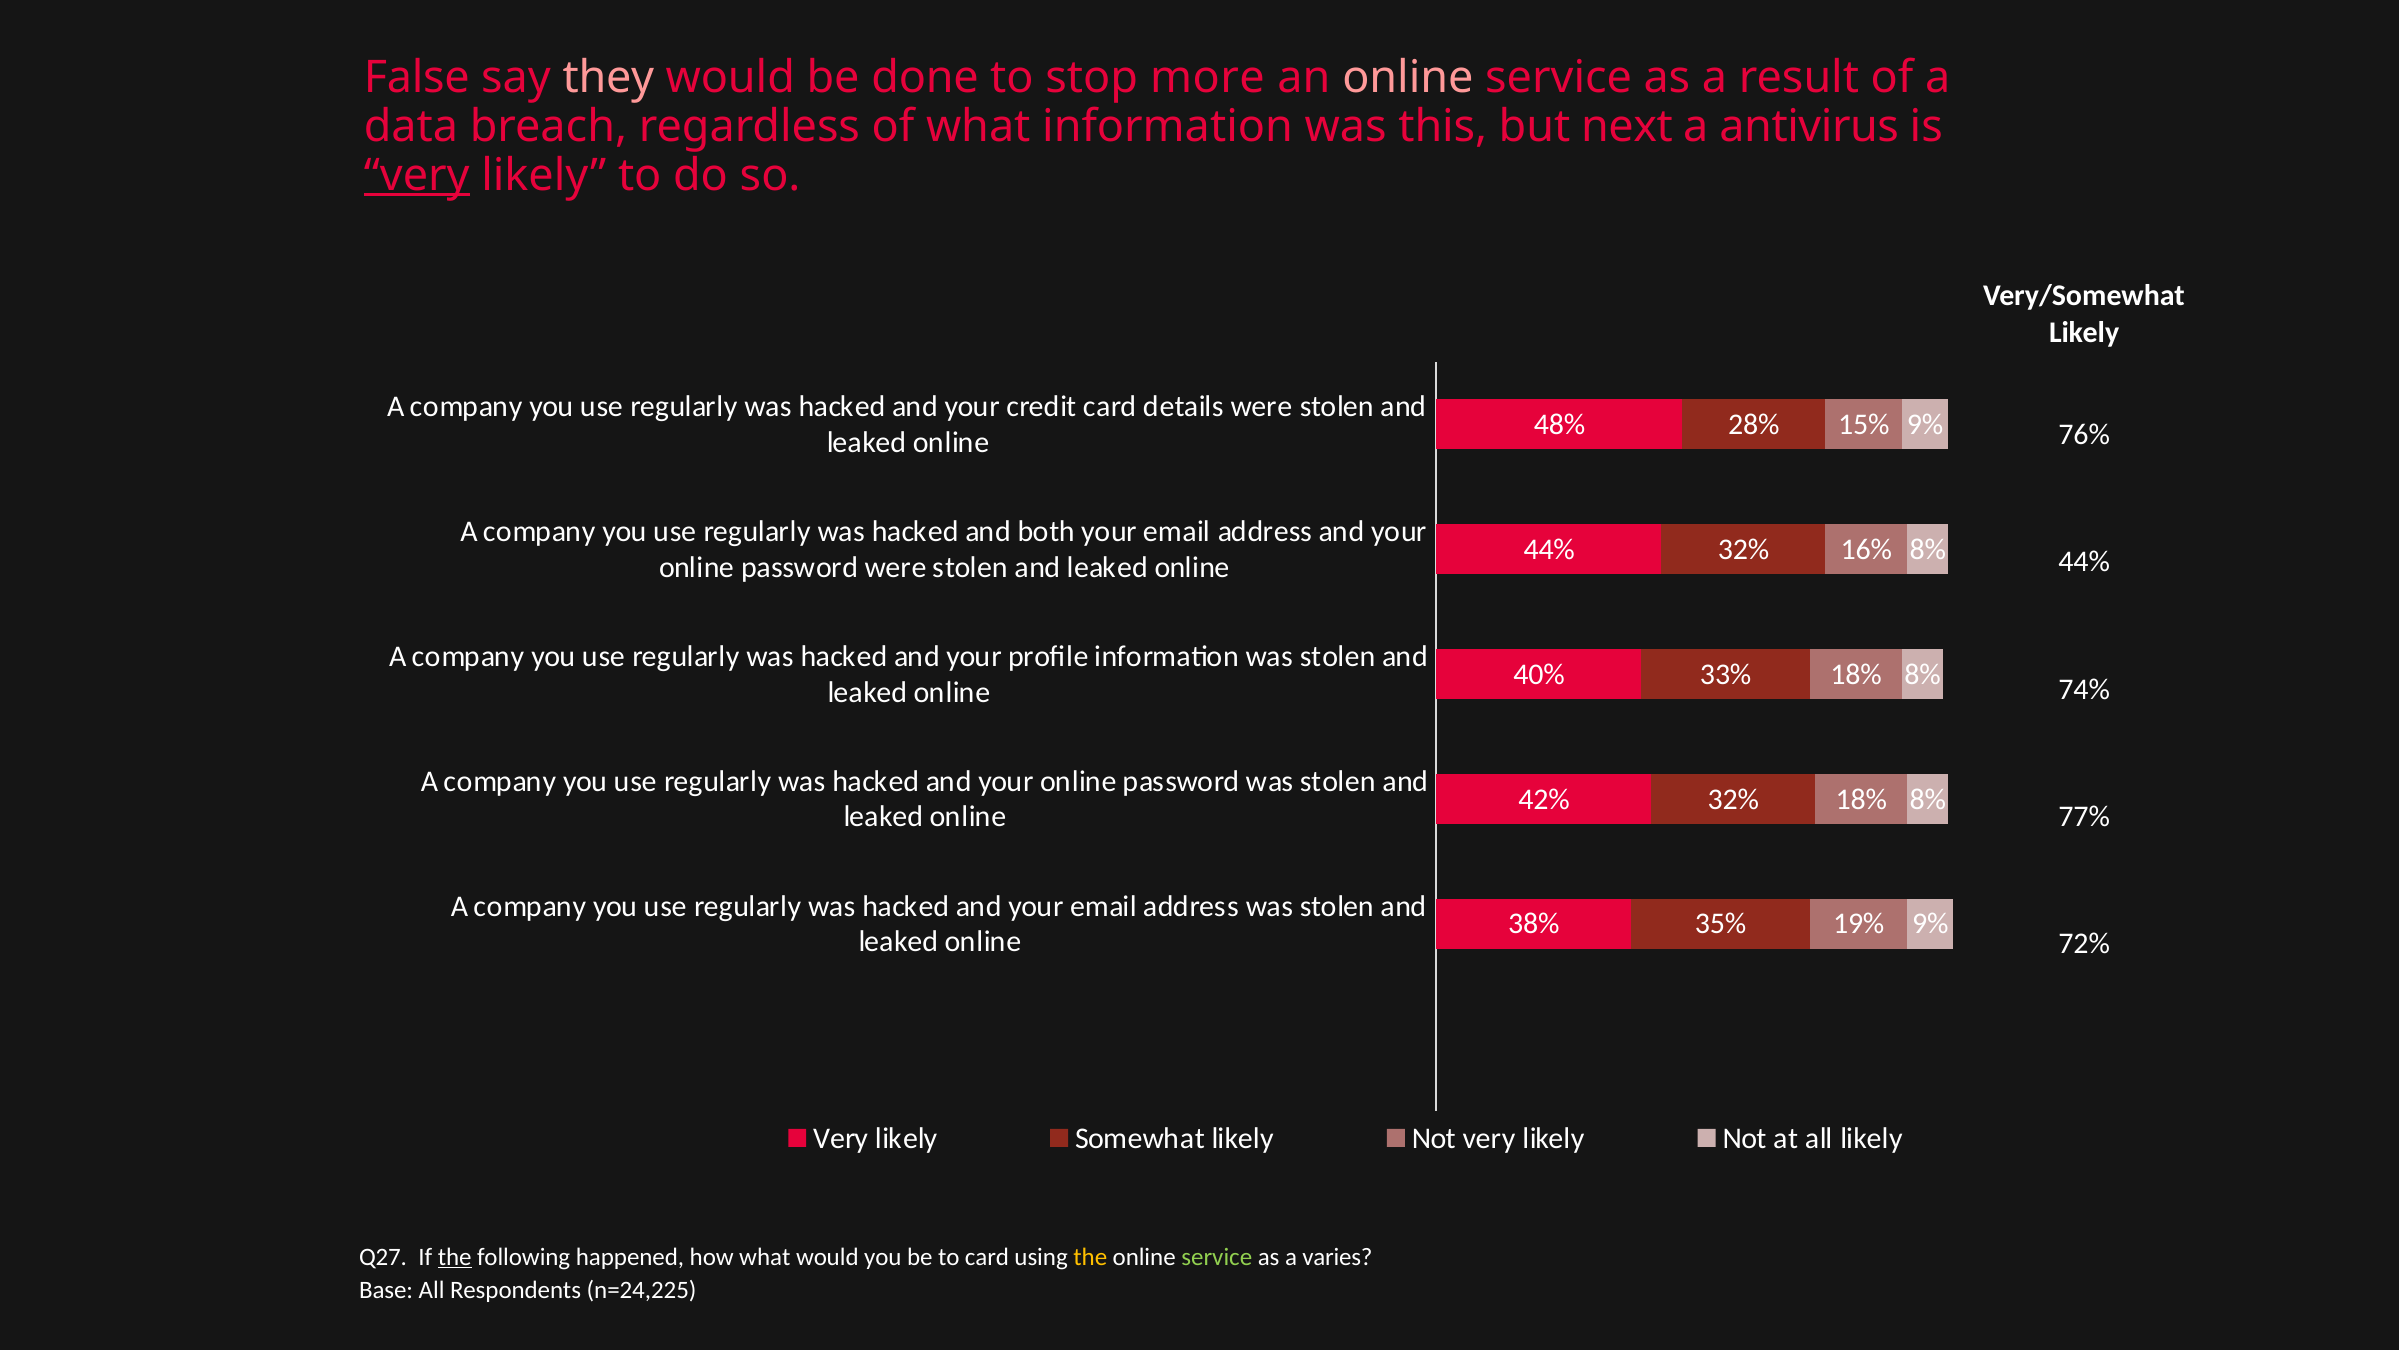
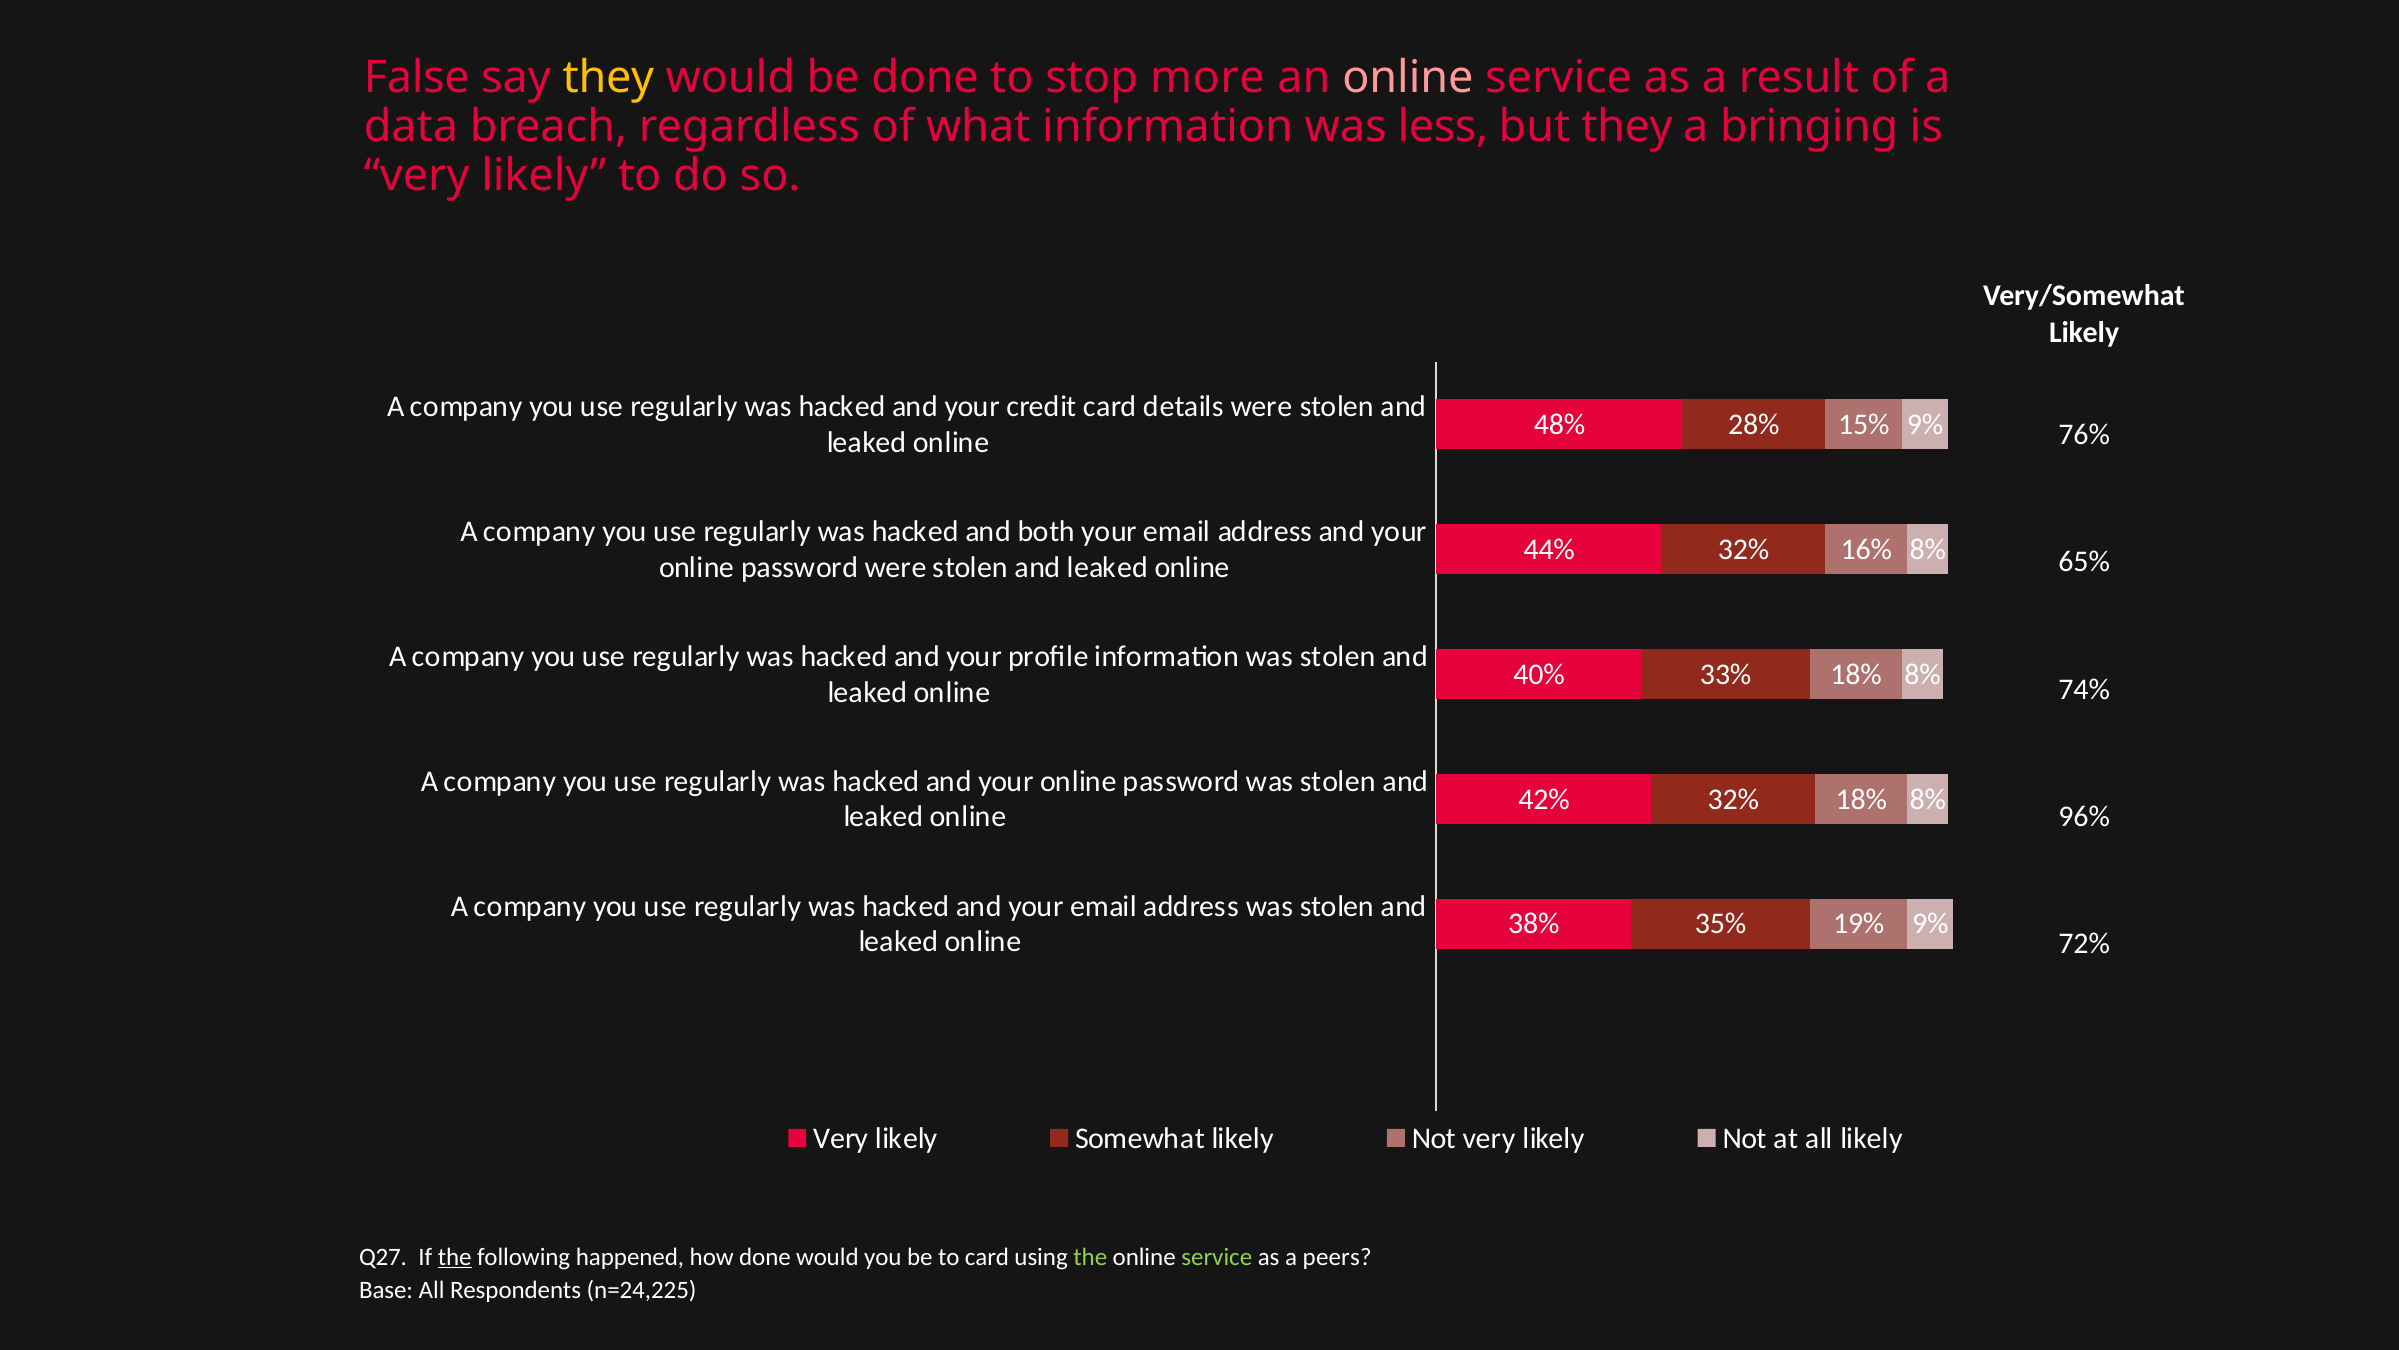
they colour: pink -> yellow (608, 78)
this: this -> less (1443, 127)
but next: next -> they (1627, 127)
antivirus: antivirus -> bringing (1809, 127)
very underline: present -> none (417, 175)
44%: 44% -> 65% (2084, 562)
77%: 77% -> 96% (2084, 816)
how what: what -> done (765, 1256)
the colour: yellow -> light green (1090, 1256)
varies: varies -> peers (1337, 1256)
